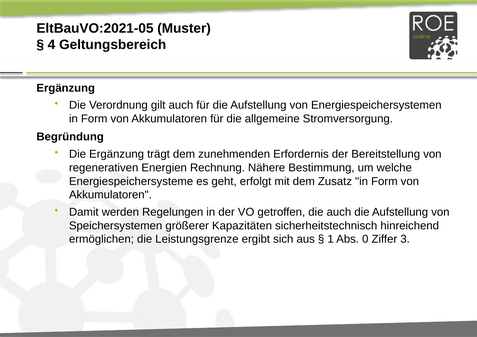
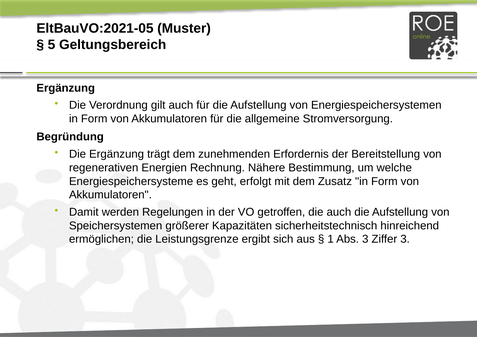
4: 4 -> 5 (52, 45)
Abs 0: 0 -> 3 (365, 239)
